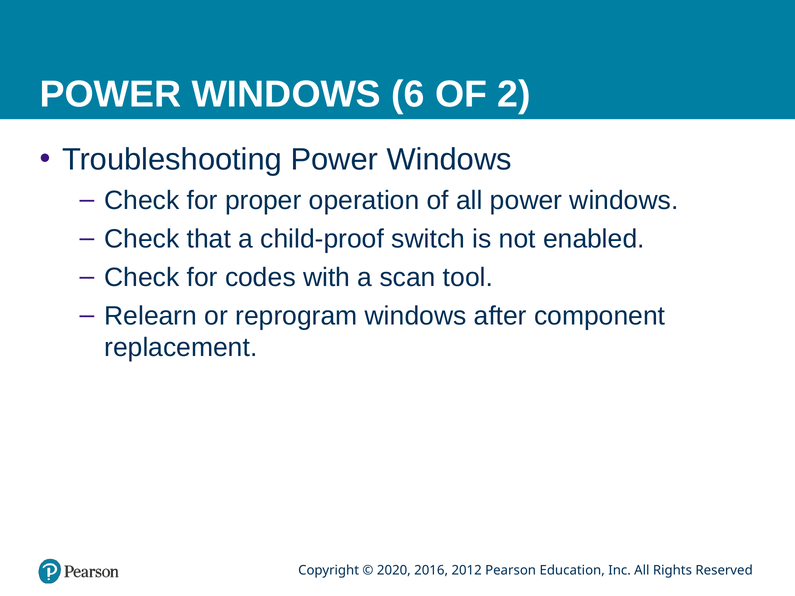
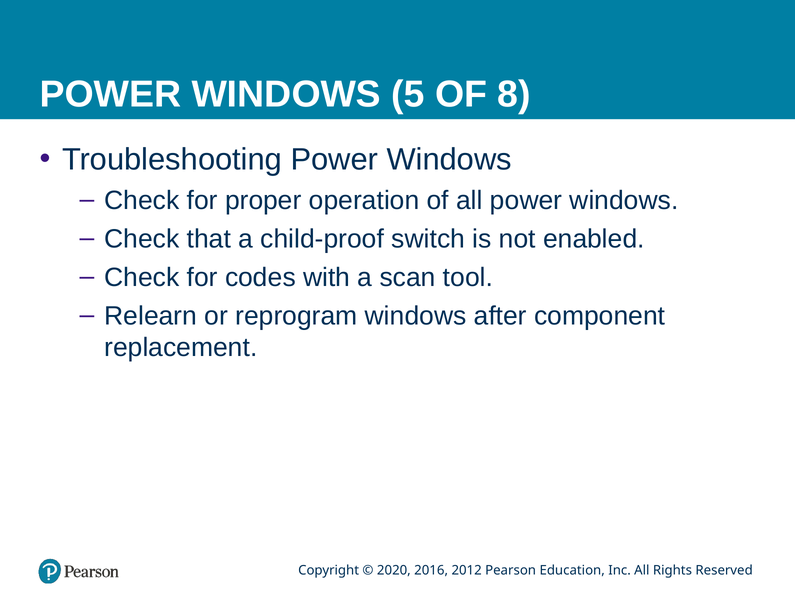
6: 6 -> 5 (408, 94)
2: 2 -> 8 (514, 94)
